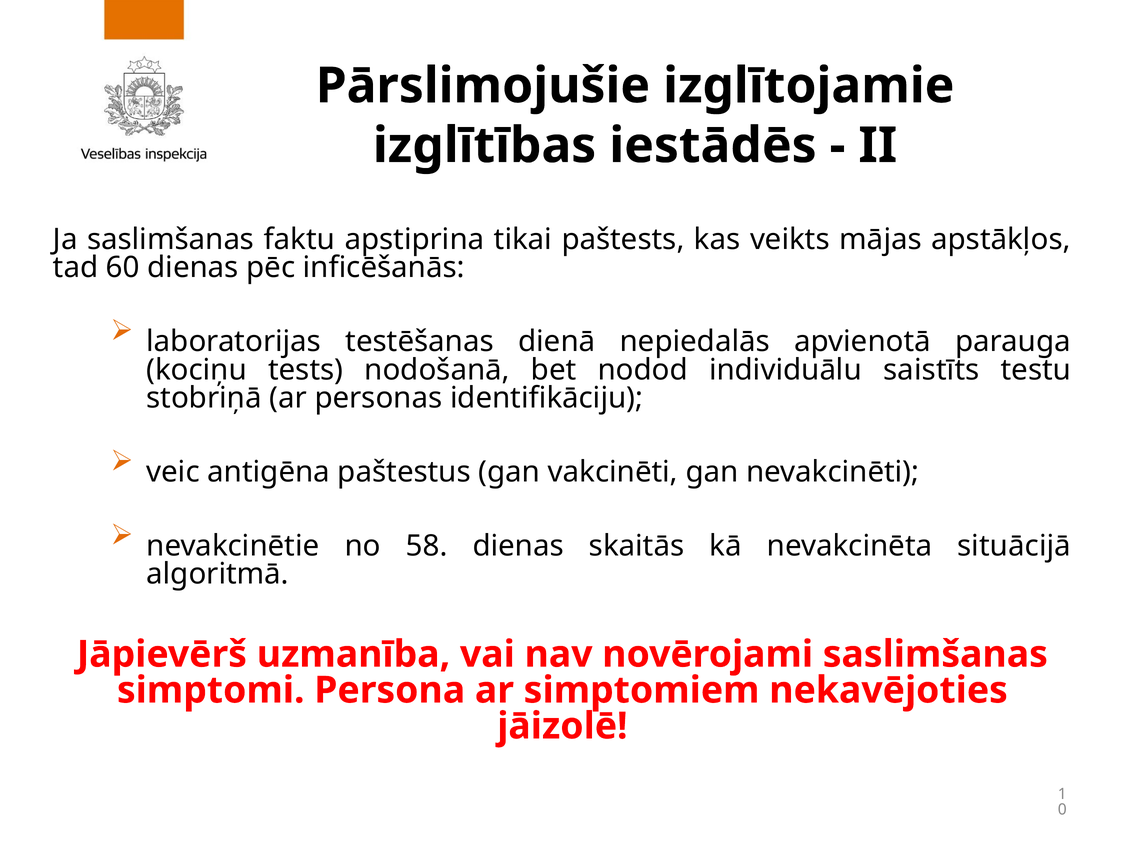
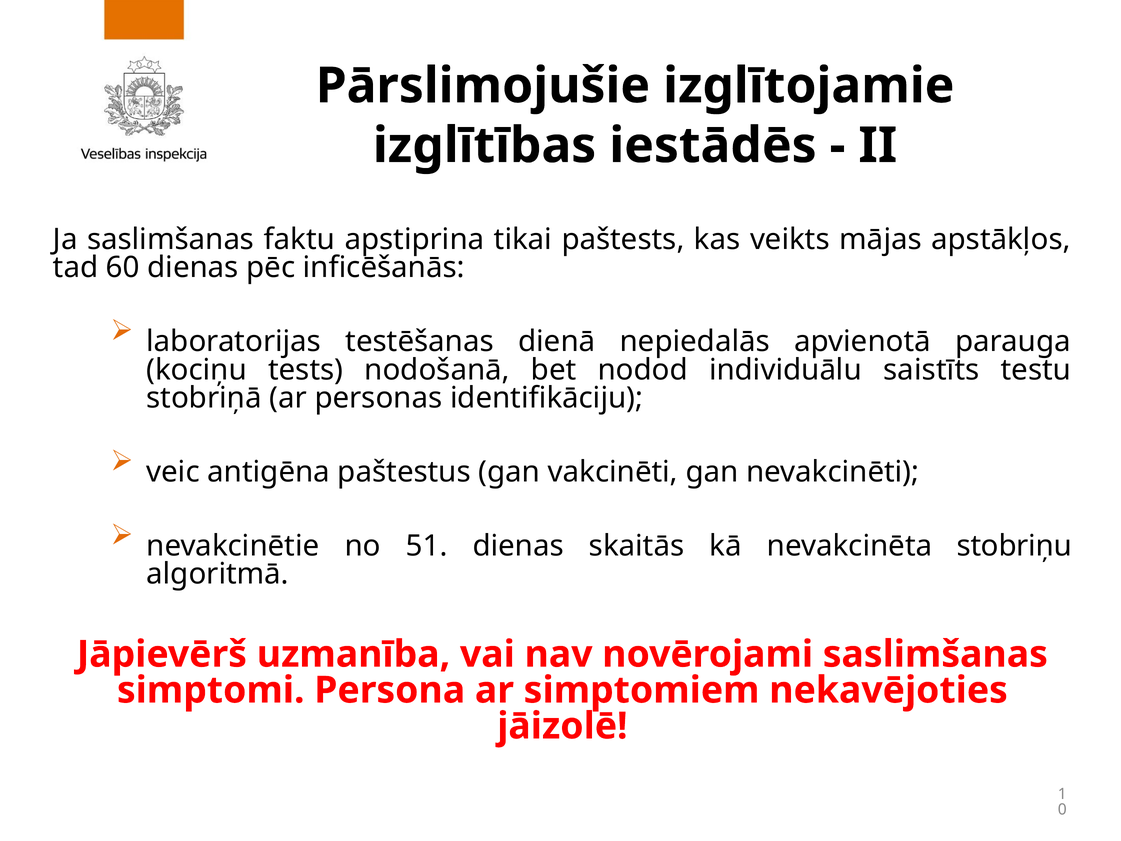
58: 58 -> 51 (427, 546)
situācijā: situācijā -> stobriņu (1014, 546)
